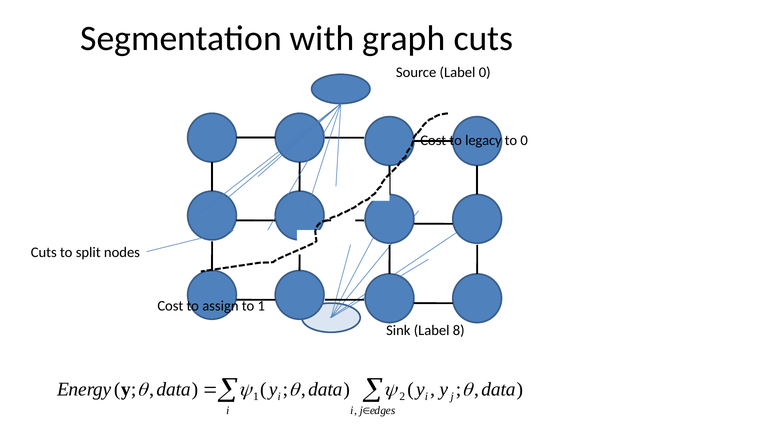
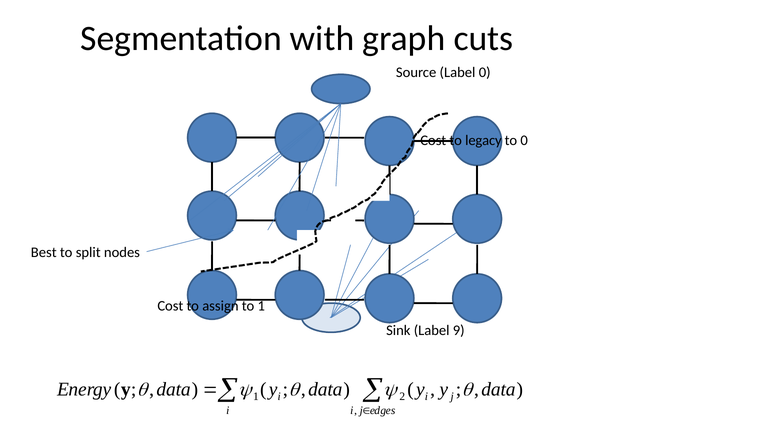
Cuts: Cuts -> Best (44, 253)
8: 8 -> 9 (459, 330)
